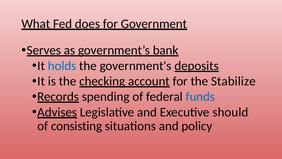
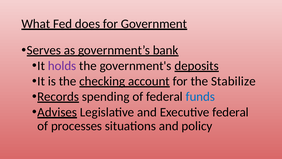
holds colour: blue -> purple (62, 66)
Executive should: should -> federal (230, 112)
consisting: consisting -> processes (77, 126)
